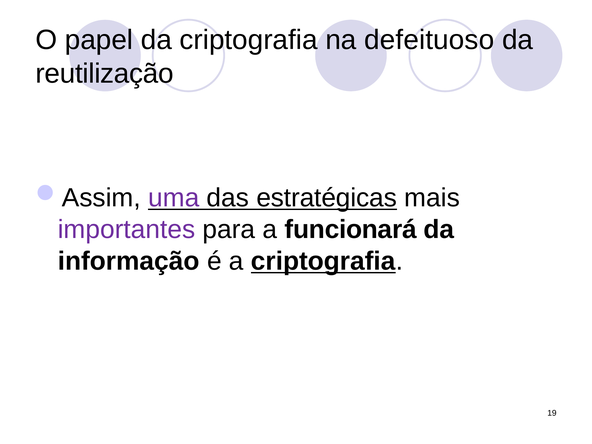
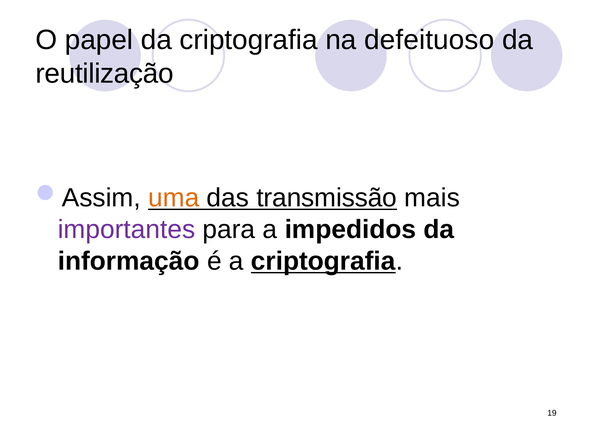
uma colour: purple -> orange (174, 198)
estratégicas: estratégicas -> transmissão (327, 198)
funcionará: funcionará -> impedidos (350, 229)
